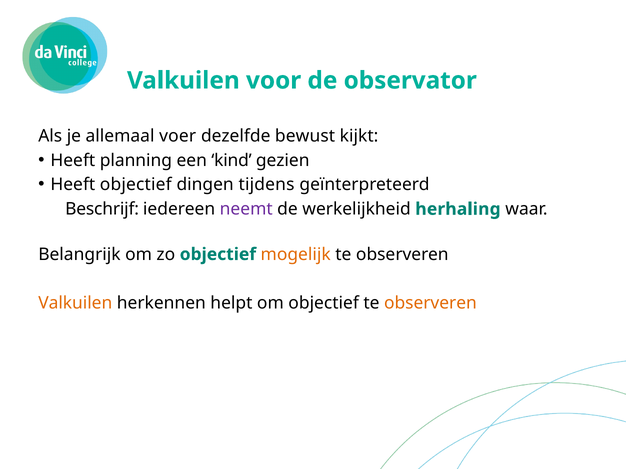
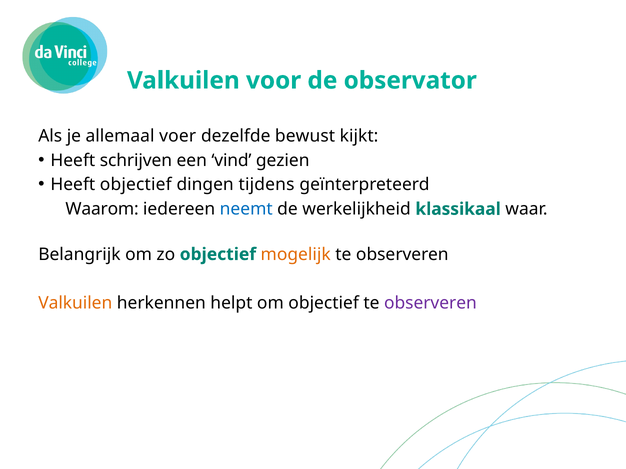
planning: planning -> schrijven (136, 161)
kind: kind -> vind (231, 161)
Beschrijf: Beschrijf -> Waarom (102, 209)
neemt colour: purple -> blue (246, 209)
herhaling: herhaling -> klassikaal (458, 209)
observeren colour: orange -> purple (430, 303)
